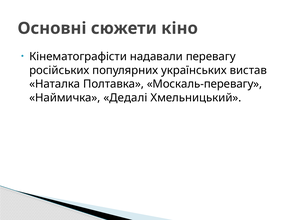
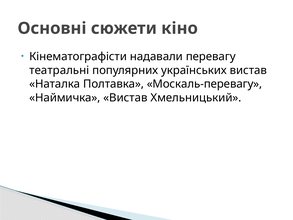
російських: російських -> театральні (59, 70)
Наймичка Дедалі: Дедалі -> Вистав (125, 98)
